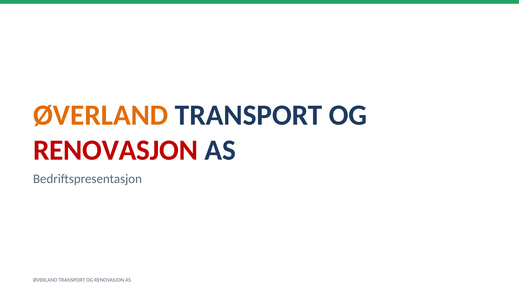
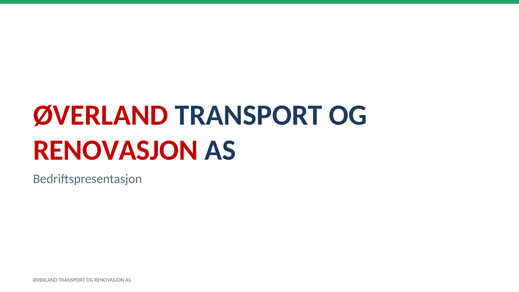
ØVERLAND colour: orange -> red (101, 115)
